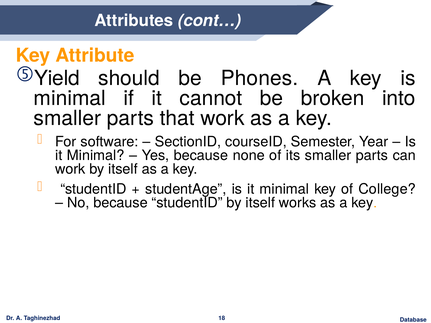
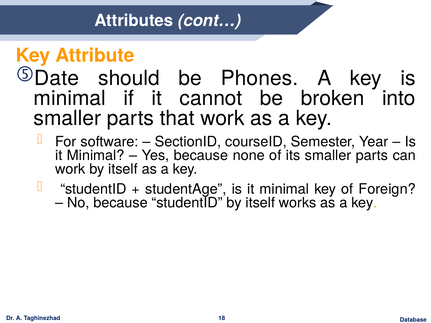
Yield: Yield -> Date (57, 78)
College: College -> Foreign (387, 189)
